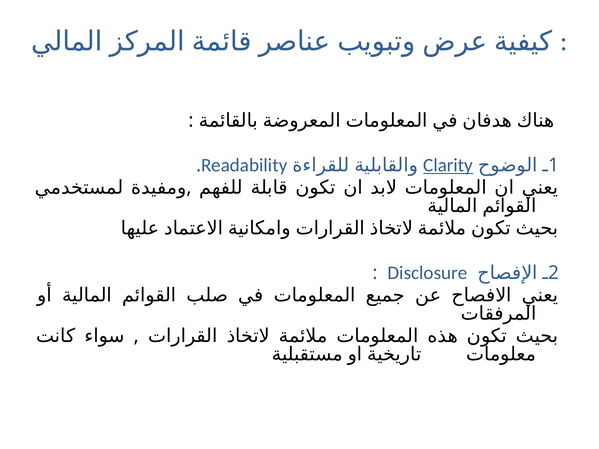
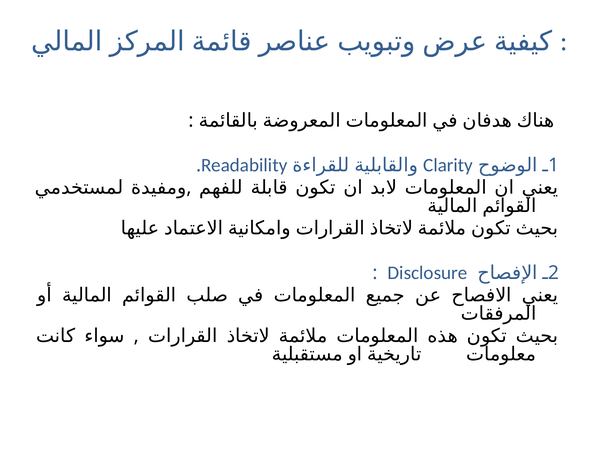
Clarity underline: present -> none (448, 165)
